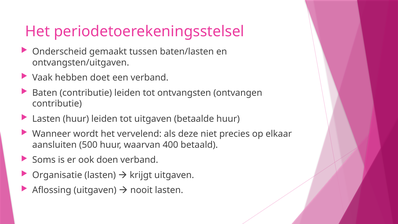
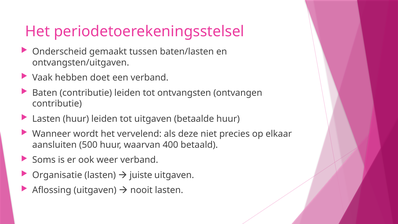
doen: doen -> weer (107, 160)
krijgt: krijgt -> juiste (141, 175)
